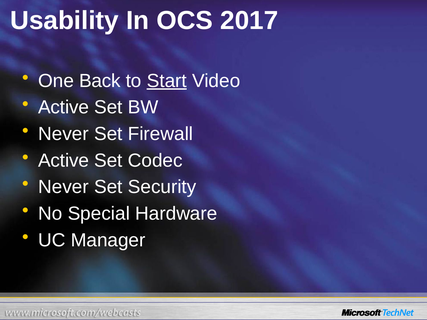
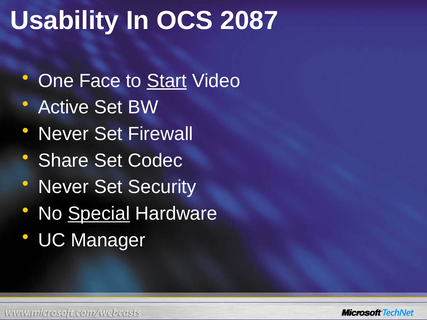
2017: 2017 -> 2087 (249, 21)
Back: Back -> Face (100, 81)
Active: Active -> Share (63, 161)
Special underline: none -> present (99, 214)
